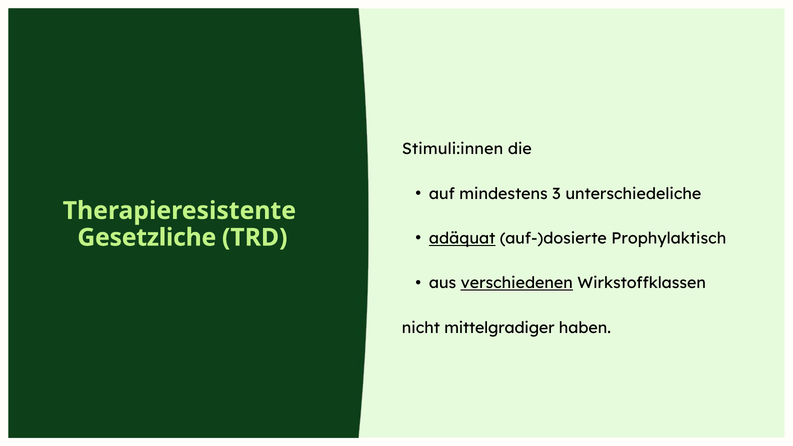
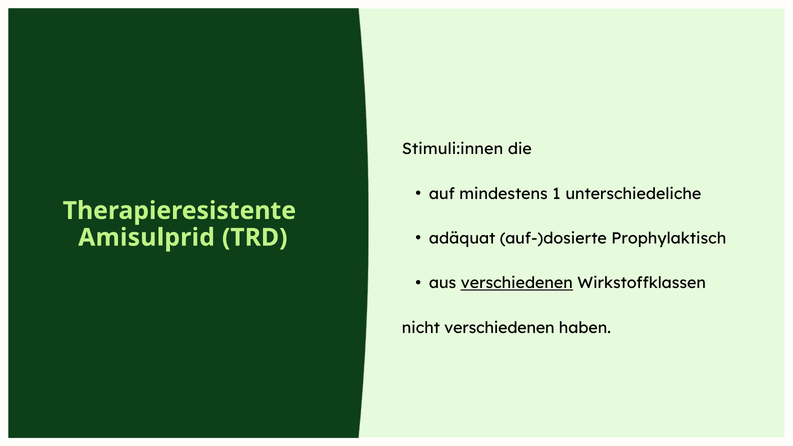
3: 3 -> 1 (556, 194)
adäquat underline: present -> none (462, 239)
Gesetzliche: Gesetzliche -> Amisulprid (147, 238)
nicht mittelgradiger: mittelgradiger -> verschiedenen (499, 328)
